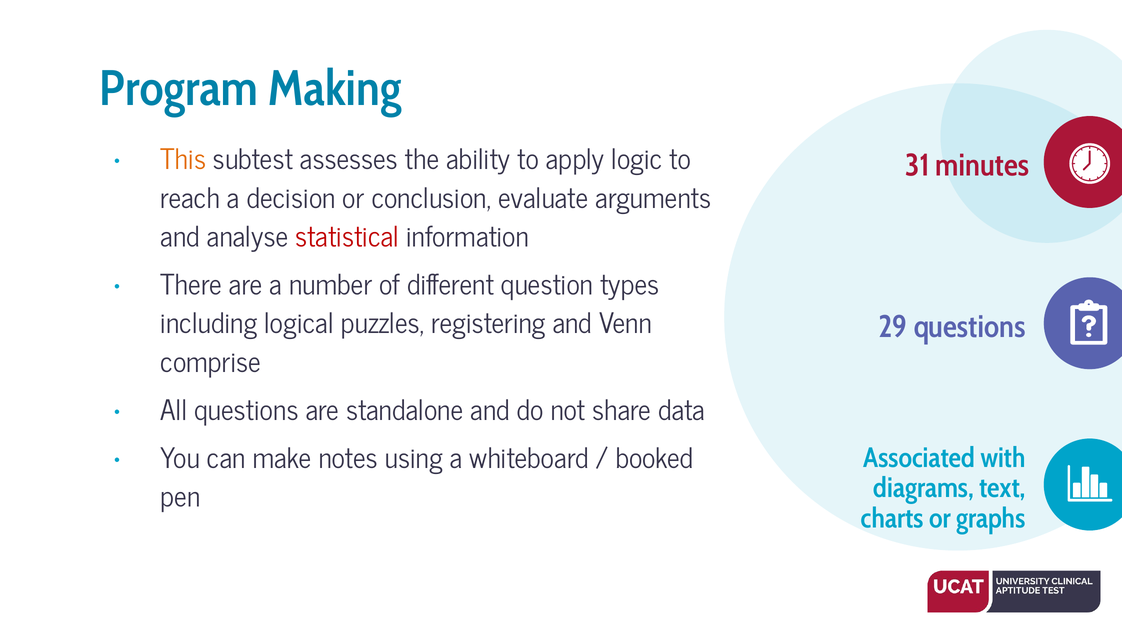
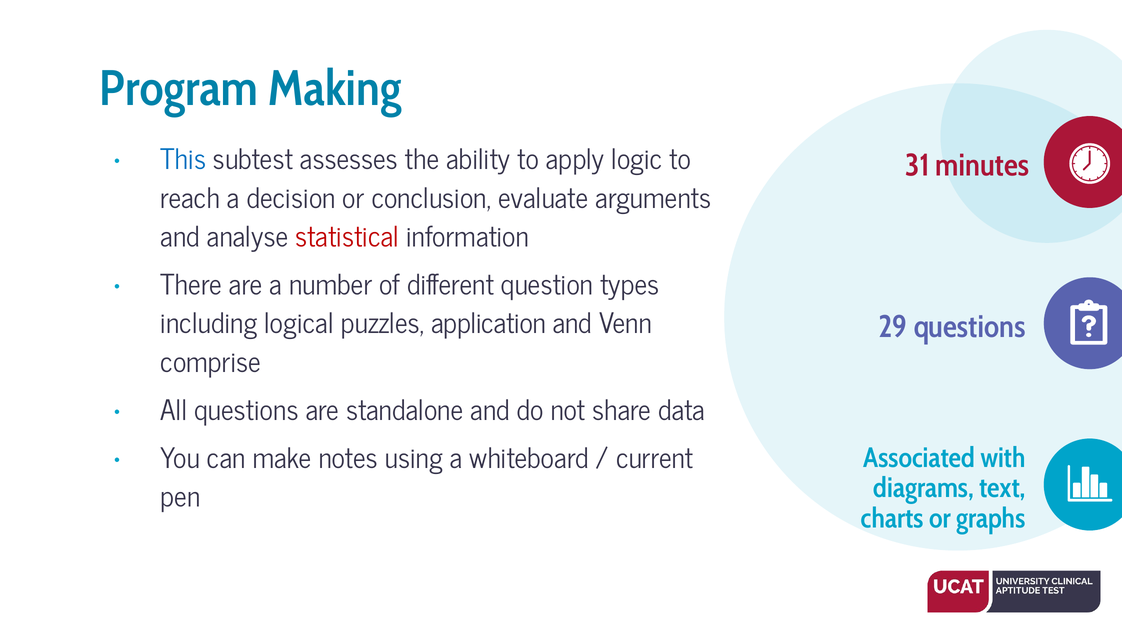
This colour: orange -> blue (183, 160)
registering: registering -> application (489, 324)
booked: booked -> current (655, 459)
